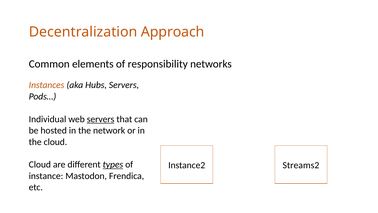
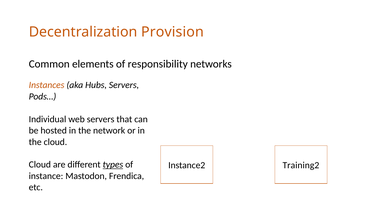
Approach: Approach -> Provision (173, 32)
servers underline: present -> none (101, 119)
Streams2: Streams2 -> Training2 (301, 165)
